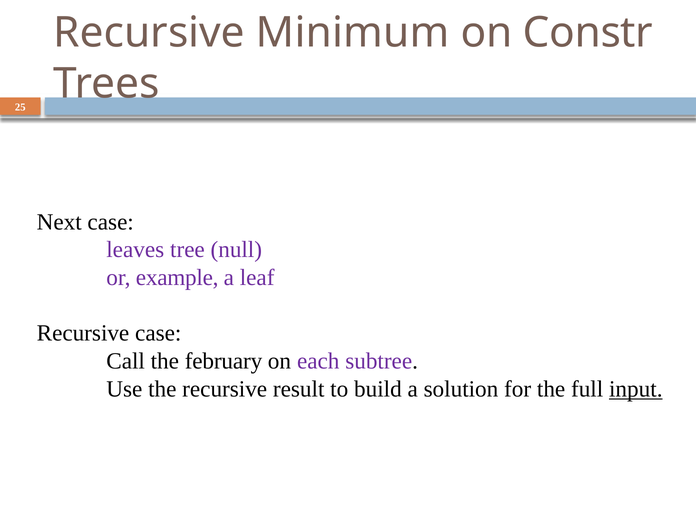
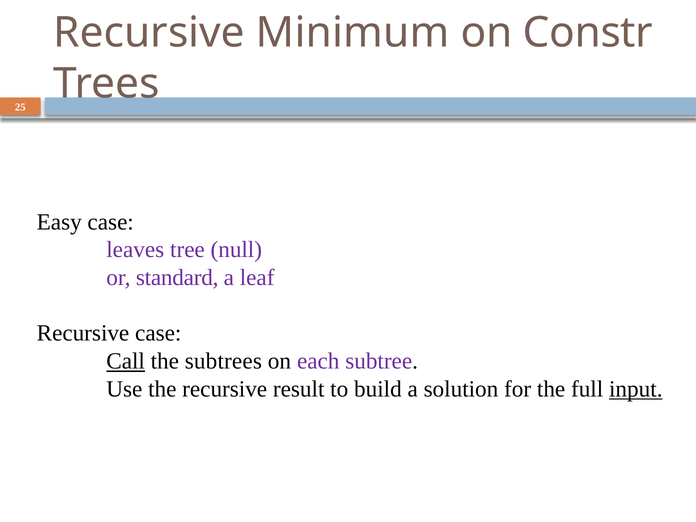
Next: Next -> Easy (59, 222)
example: example -> standard (177, 278)
Call underline: none -> present (126, 361)
february: february -> subtrees (223, 361)
